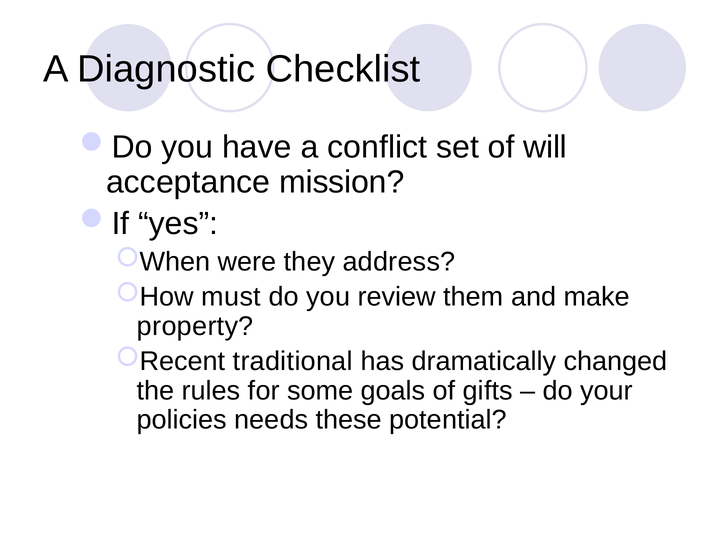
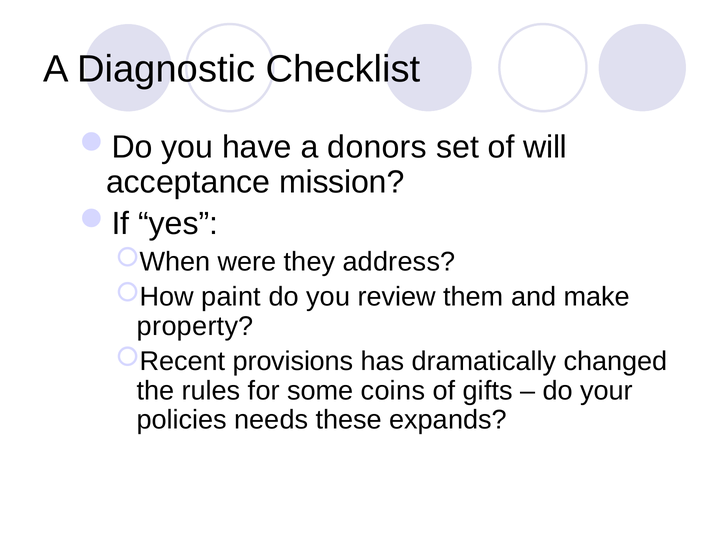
conflict: conflict -> donors (377, 148)
must: must -> paint (231, 297)
traditional: traditional -> provisions (293, 362)
goals: goals -> coins (393, 391)
potential: potential -> expands (448, 420)
